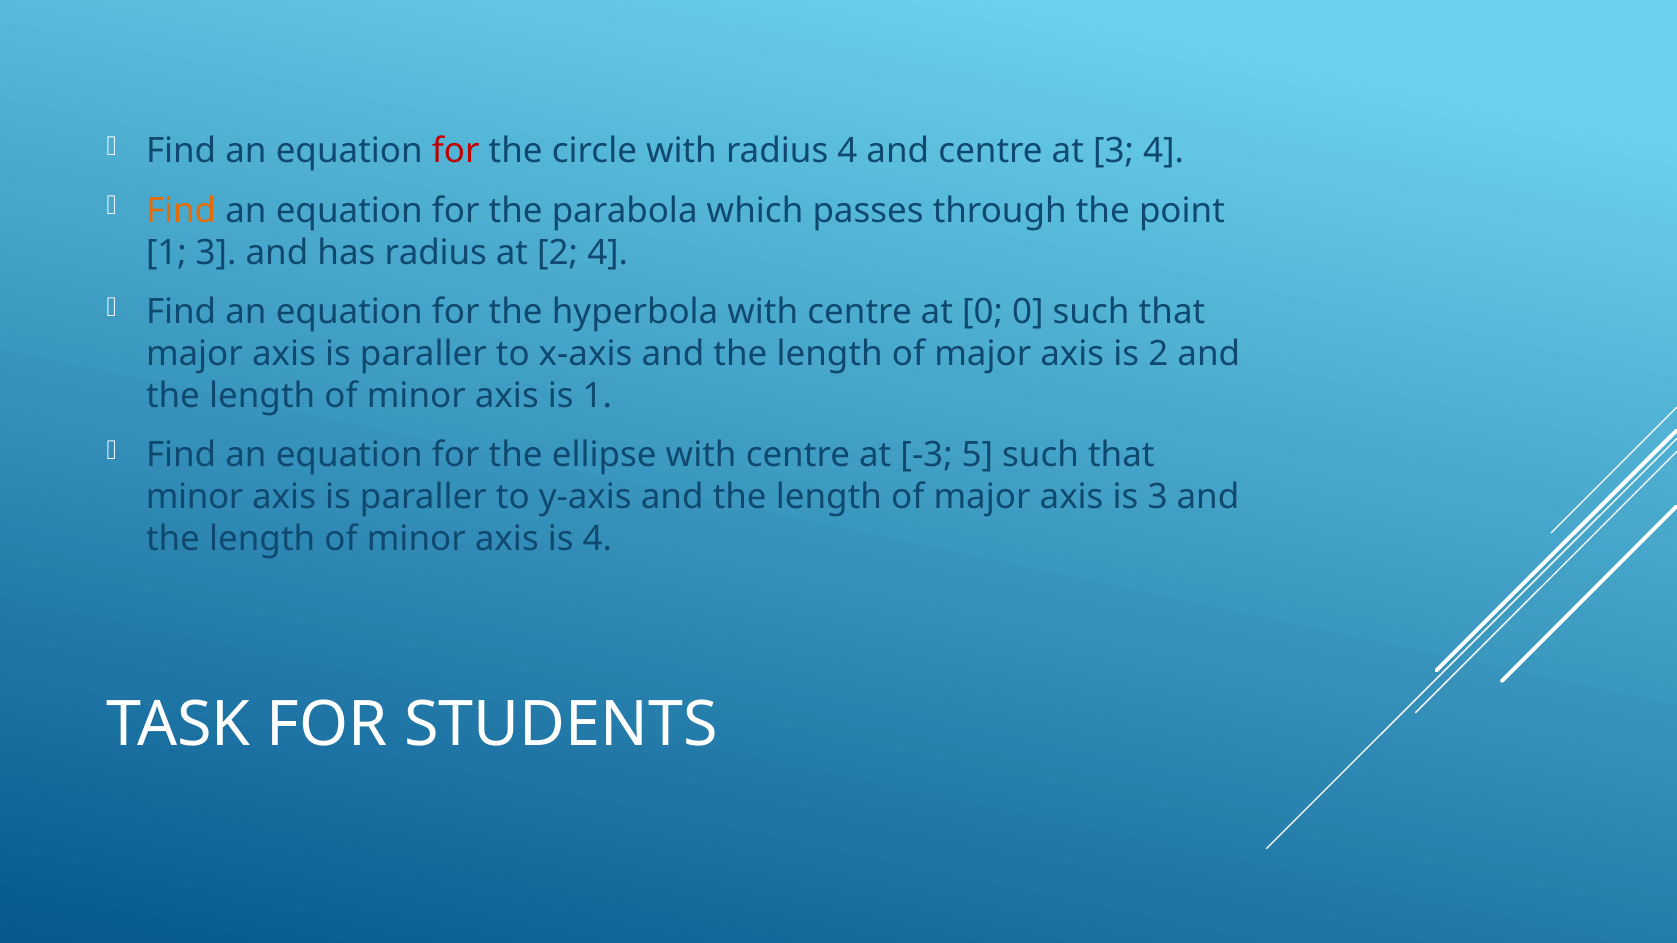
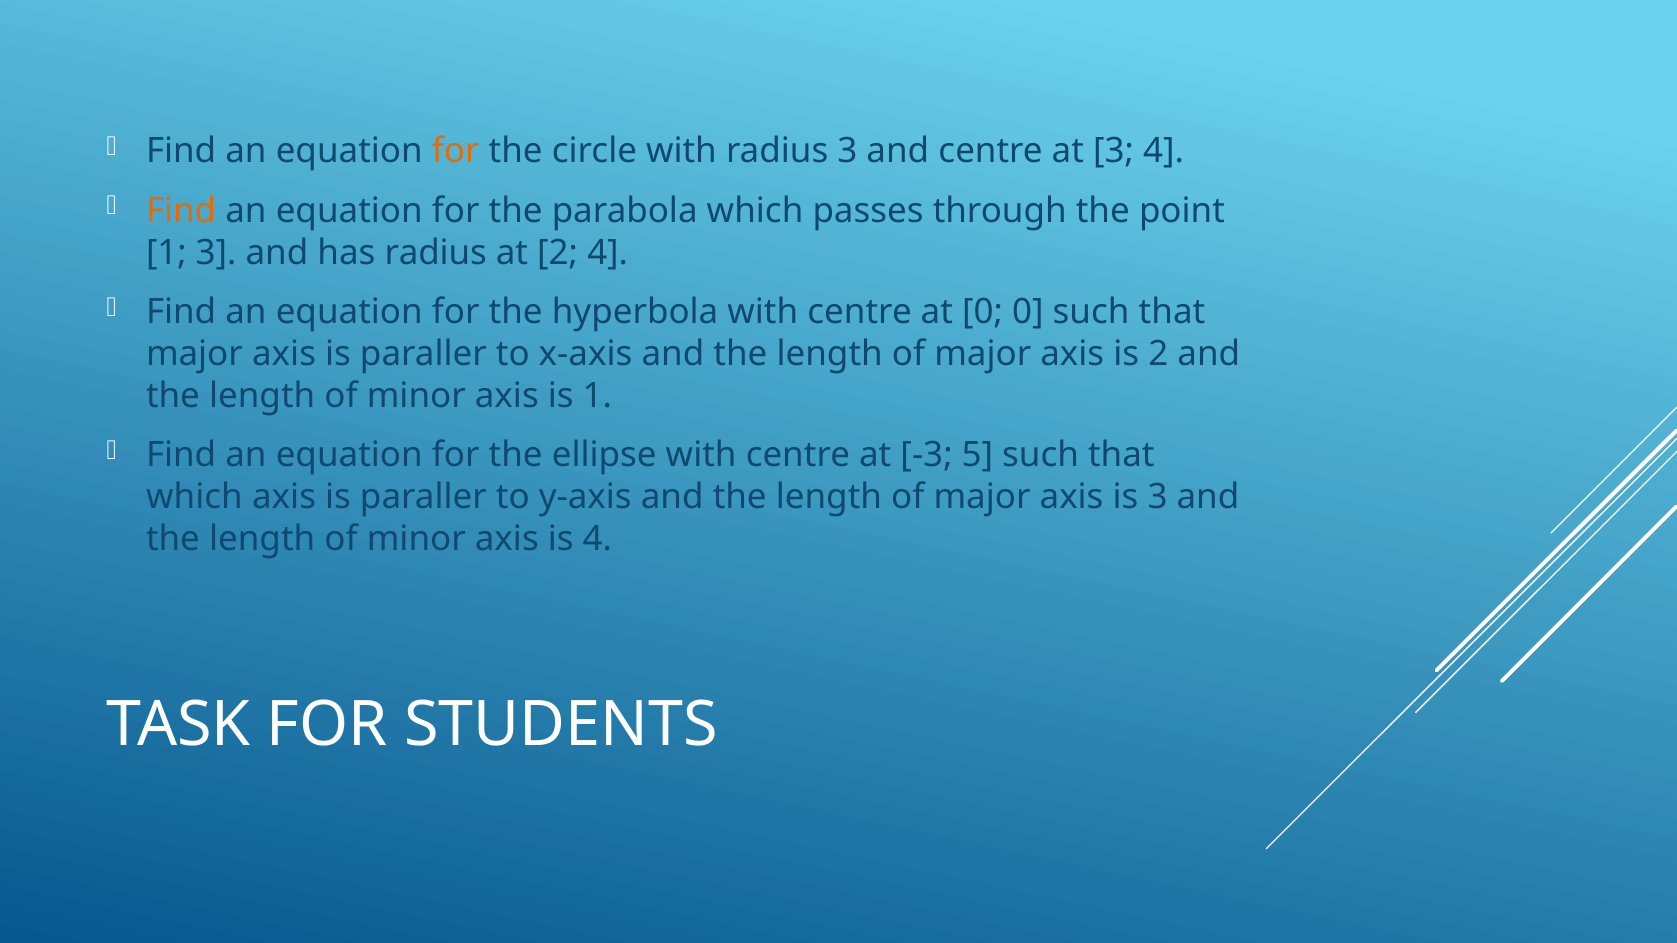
for colour: red -> orange (456, 151)
radius 4: 4 -> 3 (847, 151)
minor: minor -> which (194, 497)
